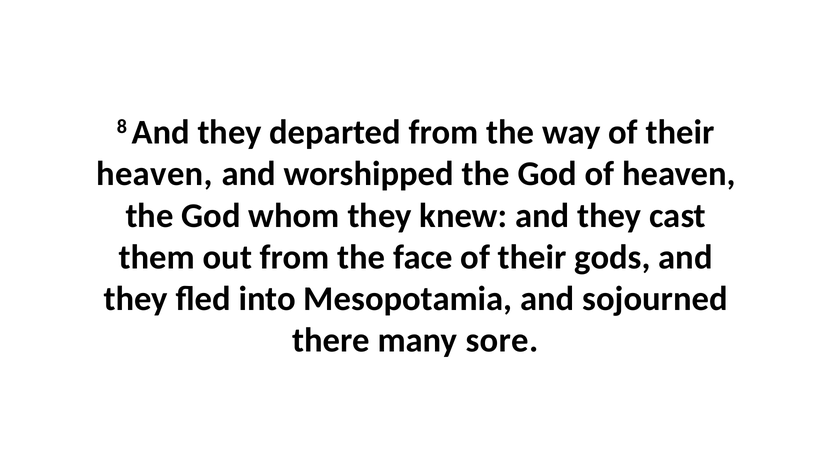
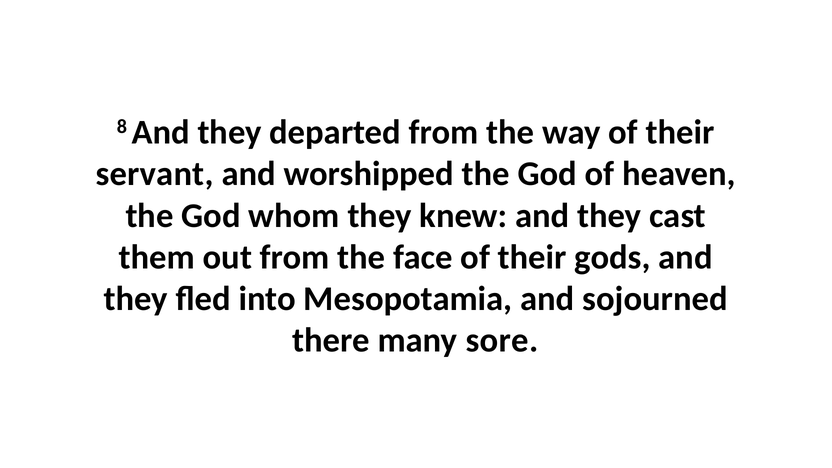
heaven: heaven -> servant (155, 174)
